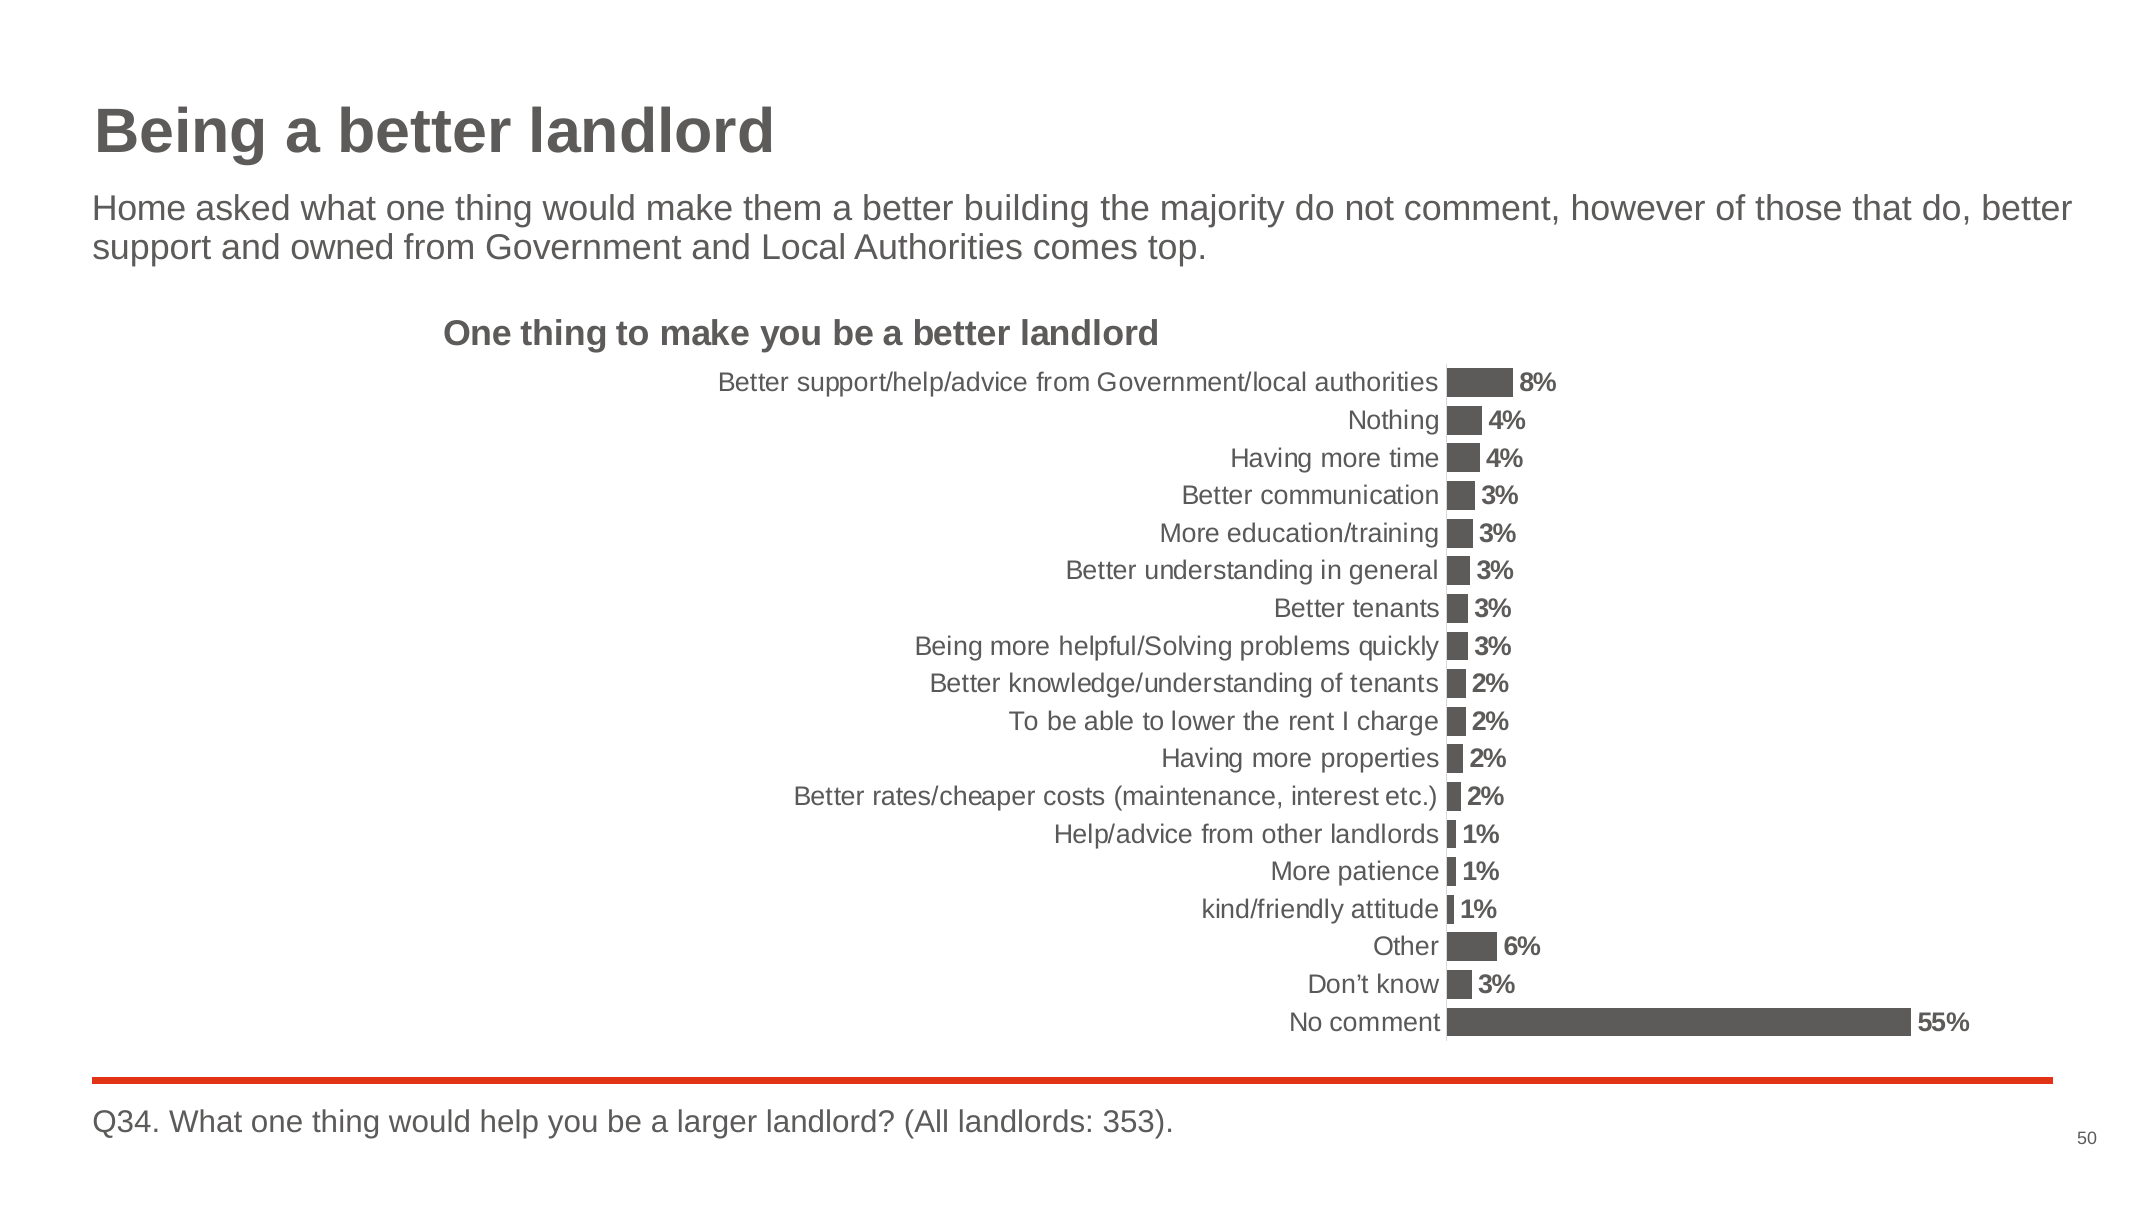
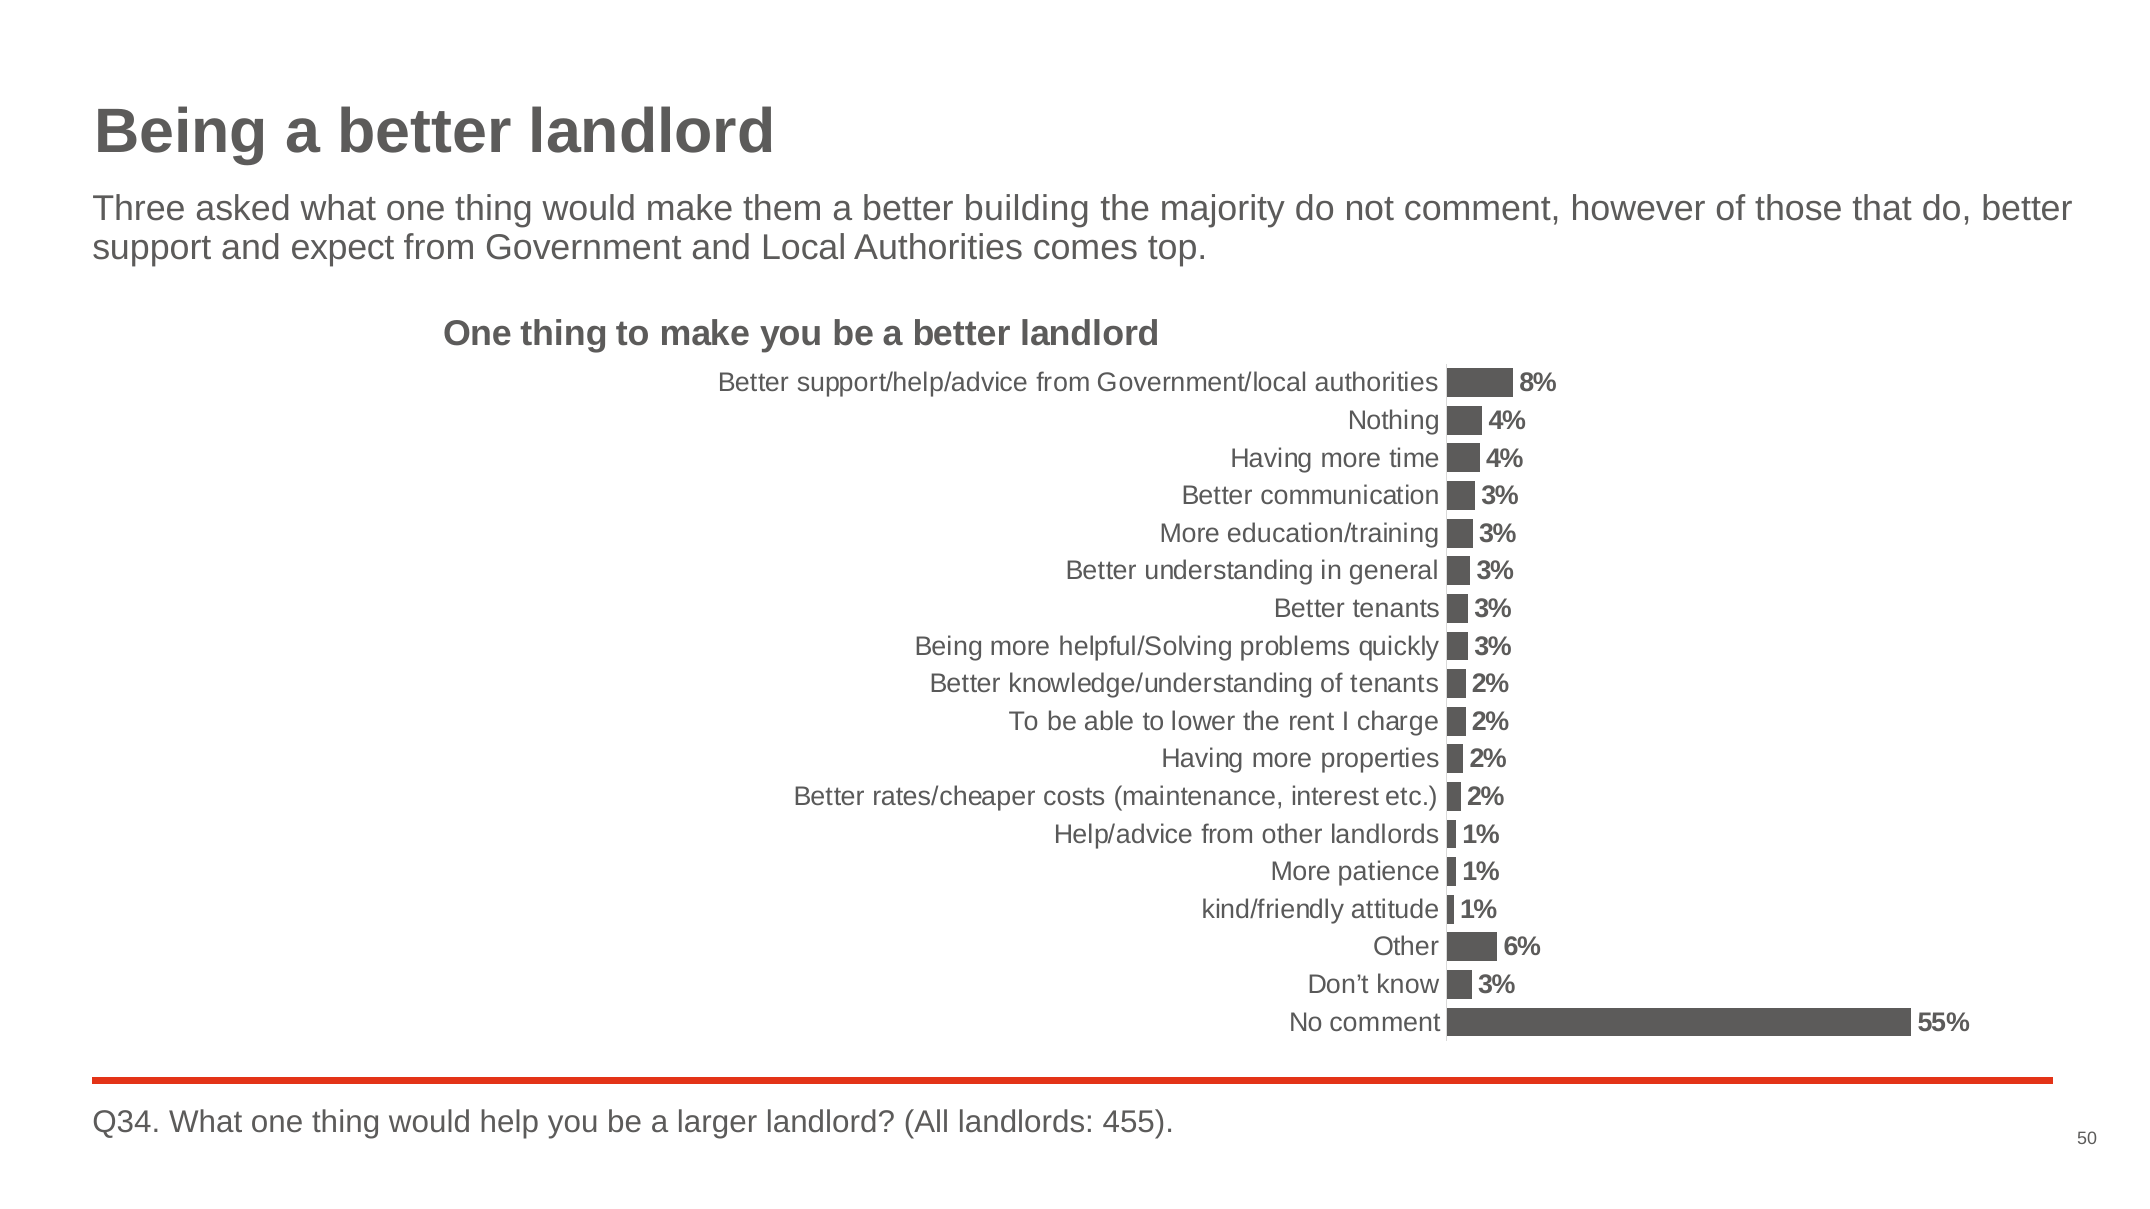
Home: Home -> Three (139, 209)
owned: owned -> expect (342, 248)
353: 353 -> 455 (1138, 1123)
